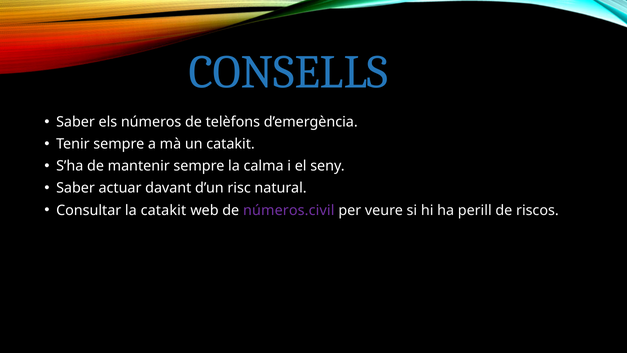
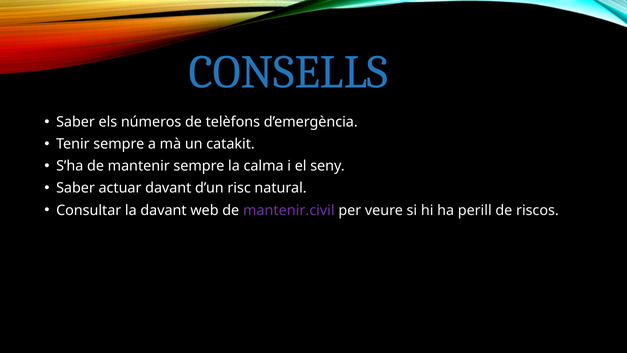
la catakit: catakit -> davant (164, 210)
números.civil: números.civil -> mantenir.civil (289, 210)
